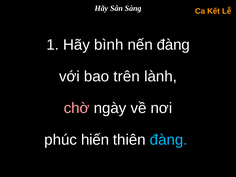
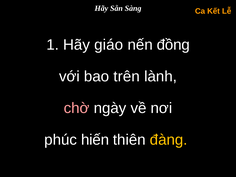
bình: bình -> giáo (109, 45)
nến đàng: đàng -> đồng (173, 45)
đàng colour: light blue -> yellow (169, 140)
